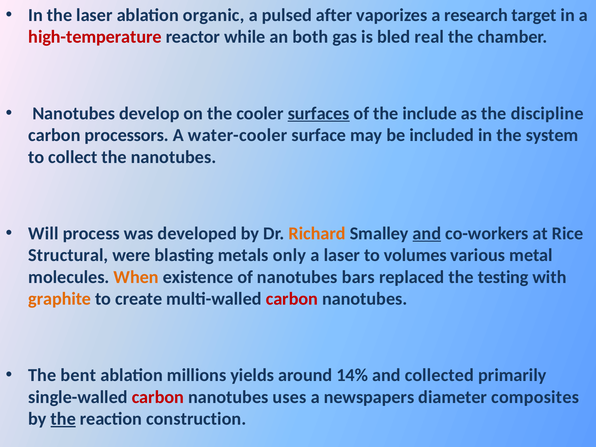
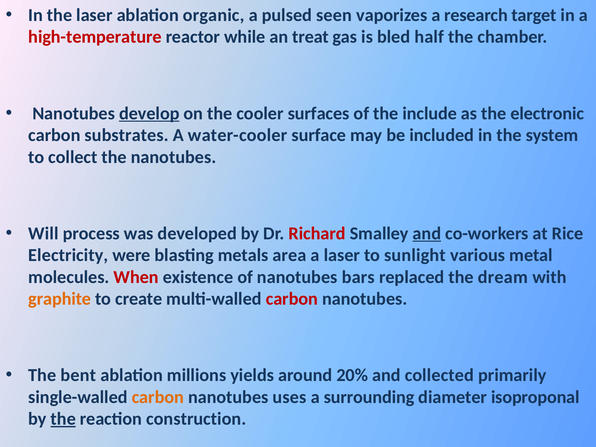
after: after -> seen (334, 15)
both: both -> treat (311, 37)
real: real -> half (429, 37)
develop underline: none -> present (149, 113)
surfaces underline: present -> none (319, 113)
discipline: discipline -> electronic (547, 113)
processors: processors -> substrates (127, 135)
Richard colour: orange -> red (317, 233)
Structural: Structural -> Electricity (68, 255)
only: only -> area (290, 255)
volumes: volumes -> sunlight (415, 255)
When colour: orange -> red (136, 277)
testing: testing -> dream (503, 277)
14%: 14% -> 20% (352, 375)
carbon colour: red -> orange (158, 397)
newspapers: newspapers -> surrounding (369, 397)
composites: composites -> isoproponal (535, 397)
